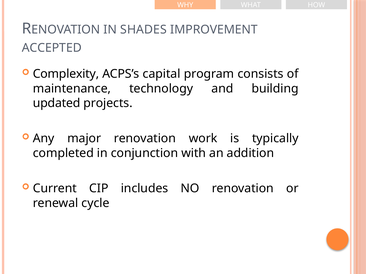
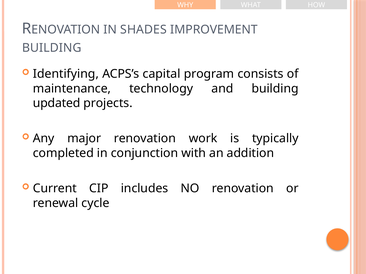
ACCEPTED: ACCEPTED -> BUILDING (52, 48)
Complexity: Complexity -> Identifying (66, 74)
